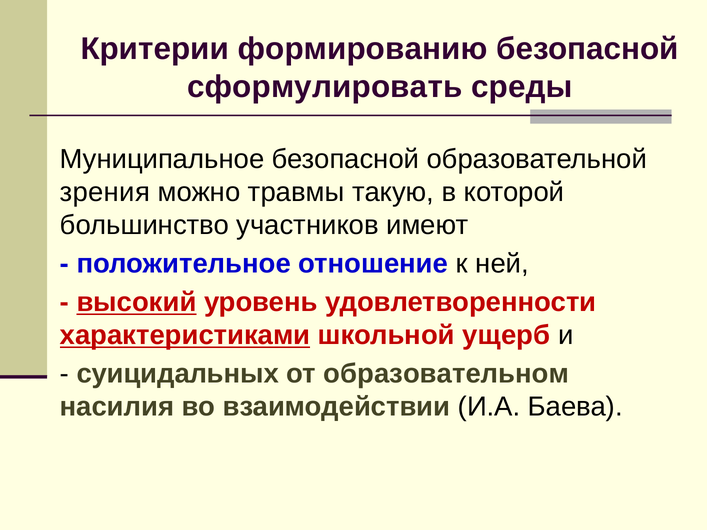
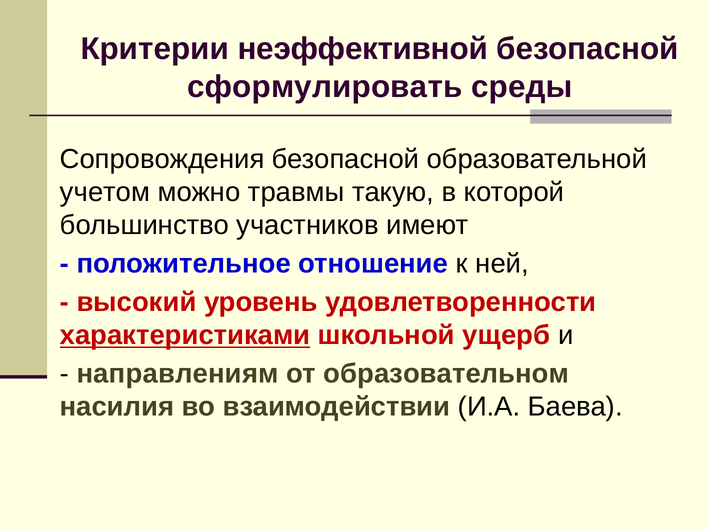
формированию: формированию -> неэффективной (363, 49)
Муниципальное: Муниципальное -> Сопровождения (162, 159)
зрения: зрения -> учетом (105, 193)
высокий underline: present -> none (137, 303)
суицидальных: суицидальных -> направлениям (178, 374)
